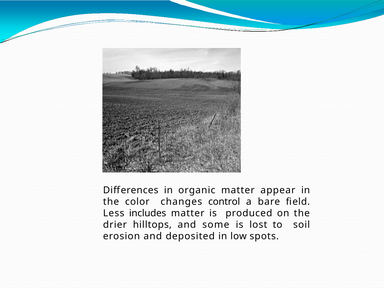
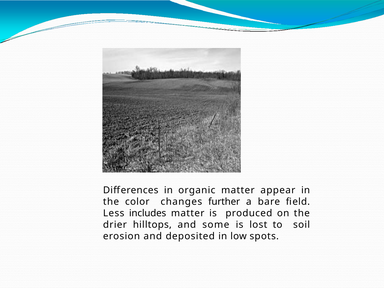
control: control -> further (224, 202)
